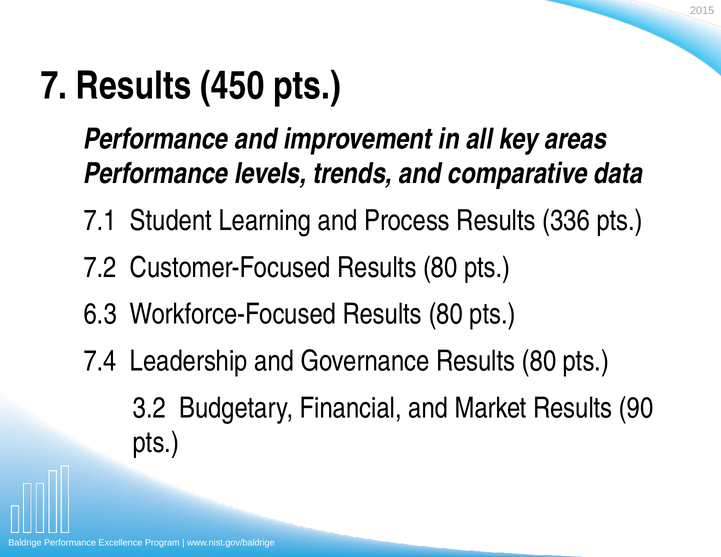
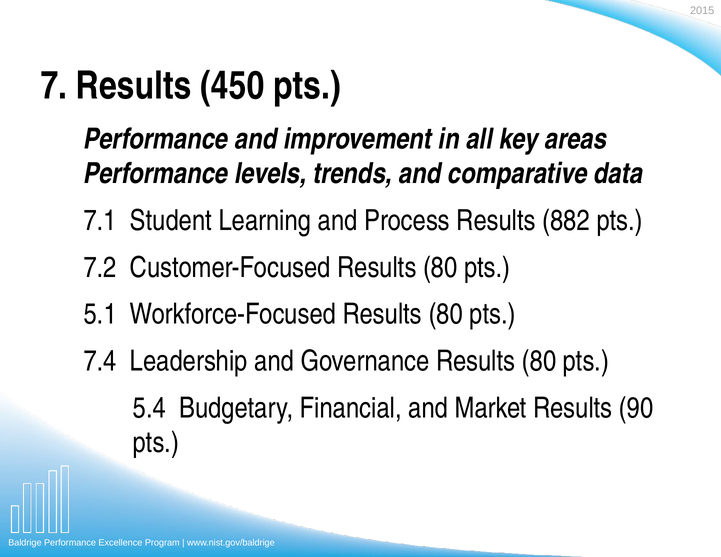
336: 336 -> 882 (566, 221)
6.3: 6.3 -> 5.1 (100, 314)
3.2: 3.2 -> 5.4 (149, 408)
